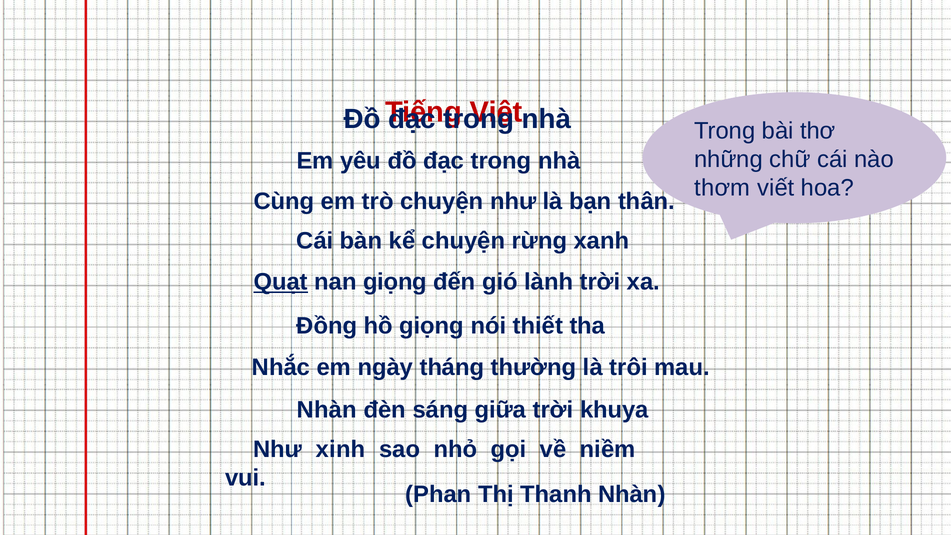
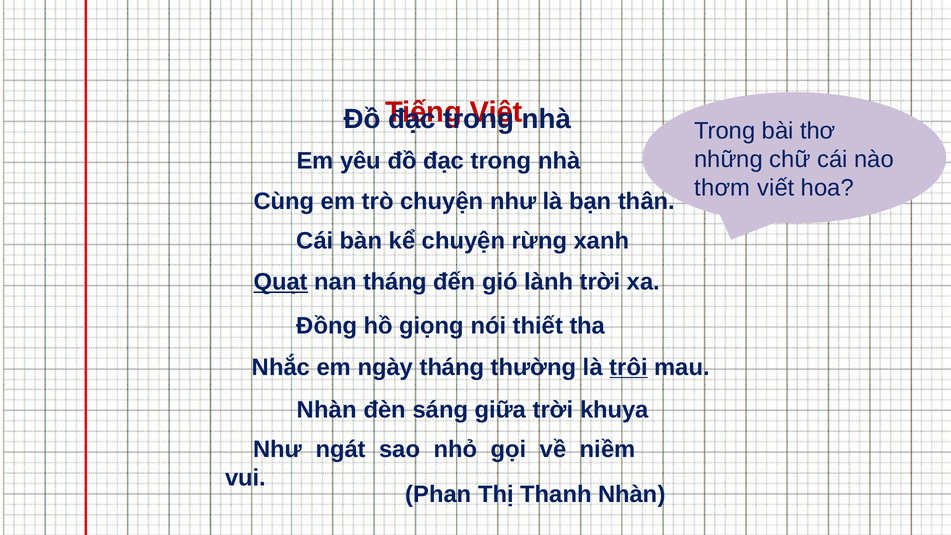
nan giọng: giọng -> tháng (395, 282)
trôi underline: none -> present (628, 367)
xinh: xinh -> ngát (341, 449)
